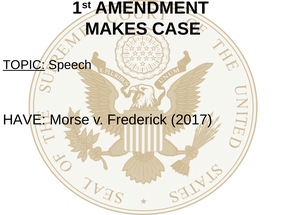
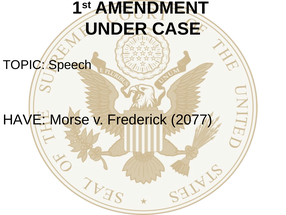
MAKES: MAKES -> UNDER (116, 29)
TOPIC underline: present -> none (24, 65)
2017: 2017 -> 2077 (192, 120)
